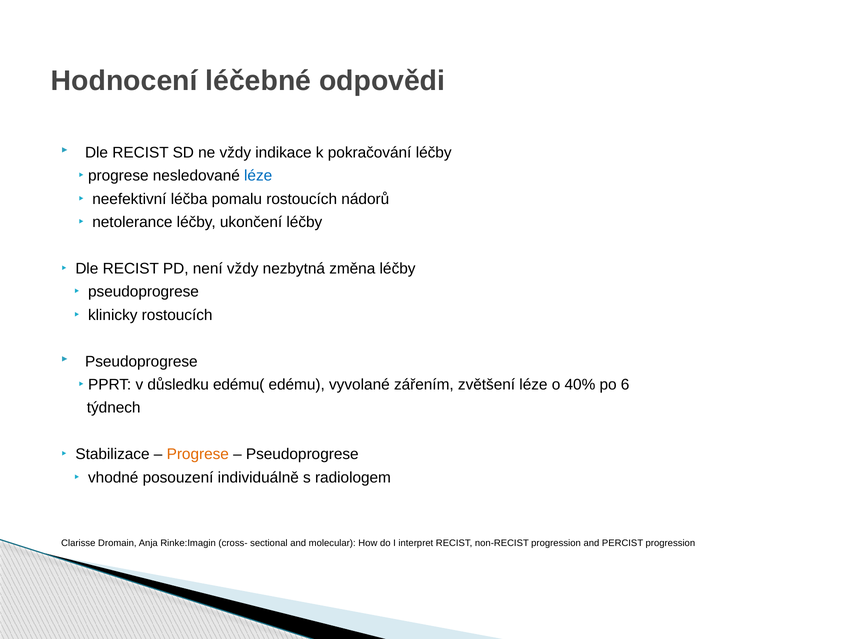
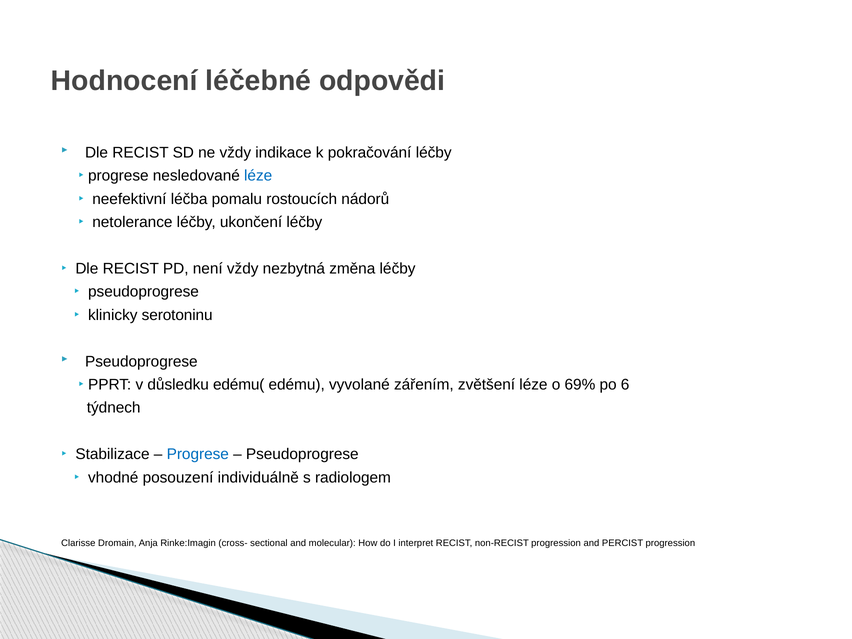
klinicky rostoucích: rostoucích -> serotoninu (177, 315)
40%: 40% -> 69% (580, 385)
Progrese colour: orange -> blue (198, 454)
